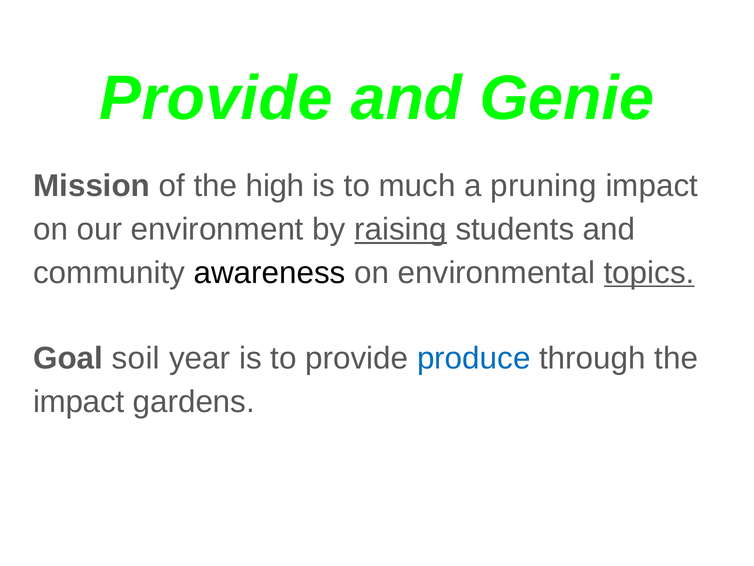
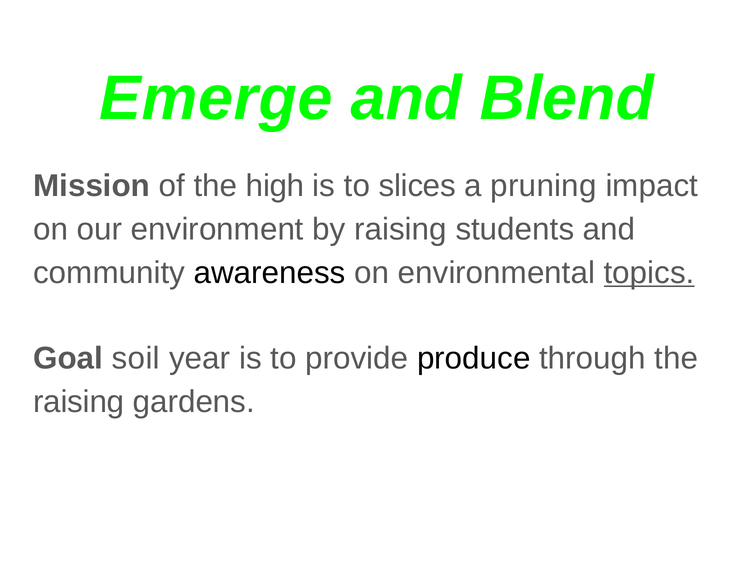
Provide: Provide -> Emerge (216, 99)
Genie: Genie -> Blend (567, 99)
much: much -> slices (417, 186)
raising underline: present -> none (401, 229)
produce colour: blue -> black (474, 358)
impact: impact -> raising (79, 401)
